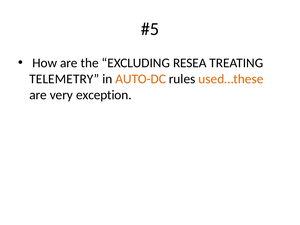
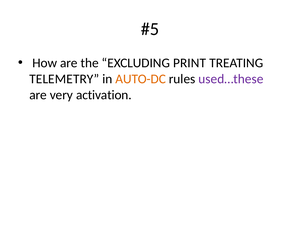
RESEA: RESEA -> PRINT (190, 63)
used…these colour: orange -> purple (231, 79)
exception: exception -> activation (104, 95)
